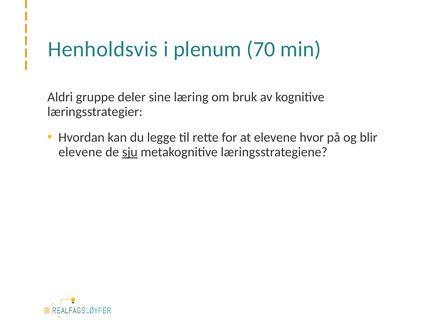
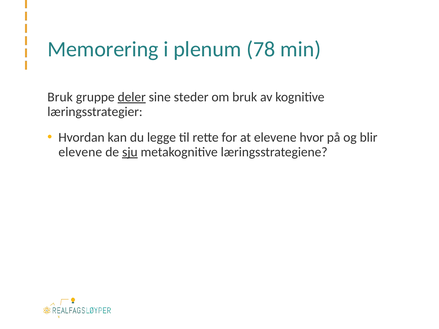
Henholdsvis: Henholdsvis -> Memorering (103, 49)
70: 70 -> 78 (261, 49)
Aldri: Aldri -> Bruk (60, 97)
deler underline: none -> present (132, 97)
læring: læring -> steder (191, 97)
